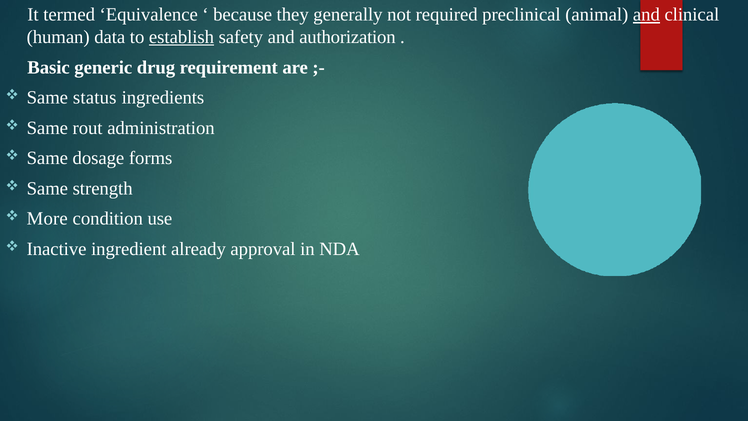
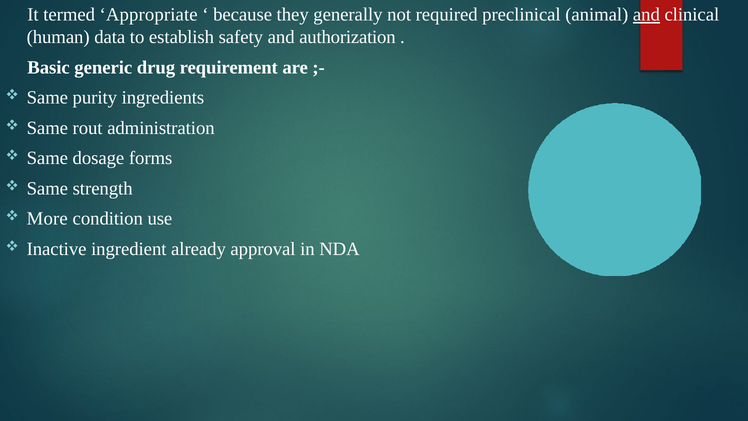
Equivalence: Equivalence -> Appropriate (149, 15)
establish underline: present -> none (182, 37)
status: status -> purity (95, 98)
